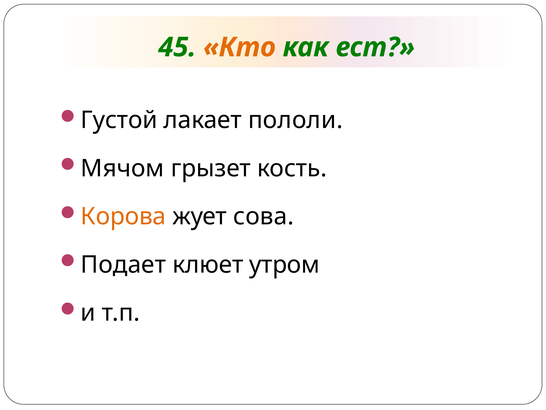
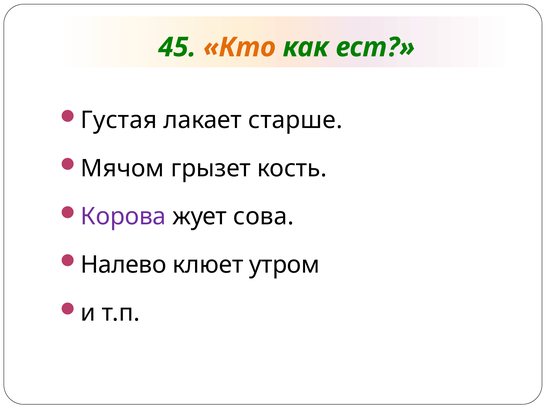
Густой: Густой -> Густая (119, 120)
пололи: пололи -> старше (295, 120)
Корова colour: orange -> purple (123, 216)
Подает: Подает -> Налево (123, 264)
